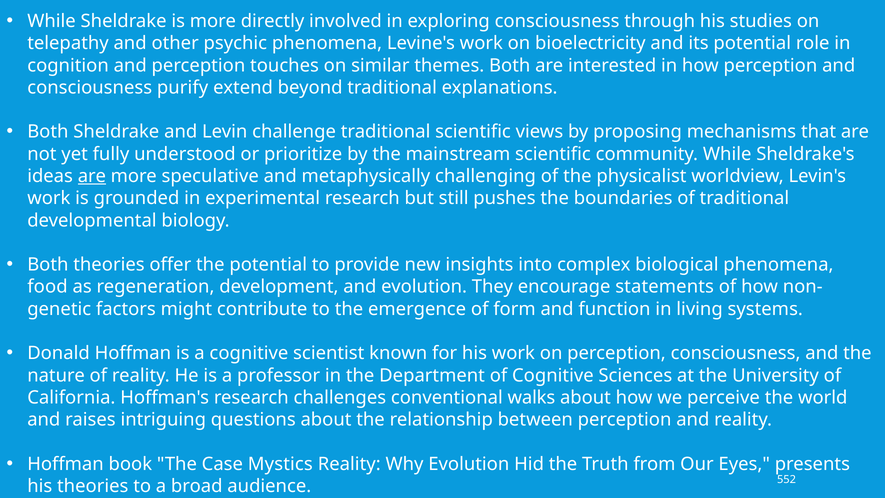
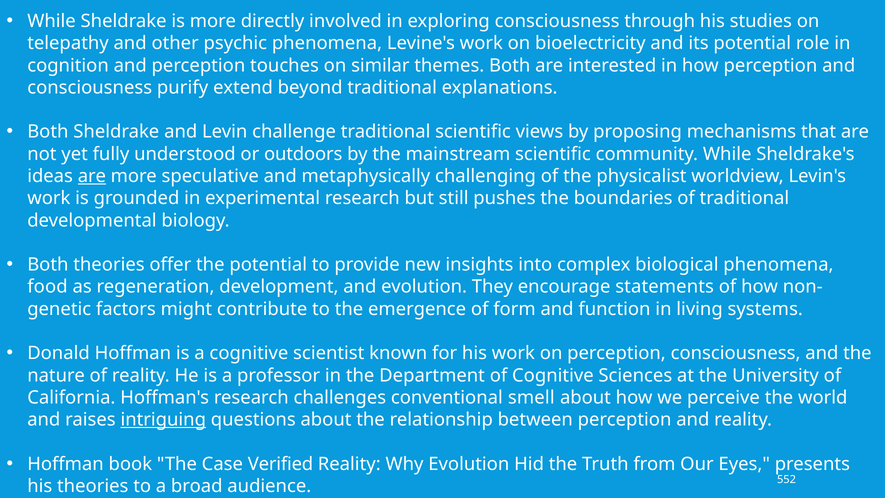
prioritize: prioritize -> outdoors (303, 154)
walks: walks -> smell (531, 397)
intriguing underline: none -> present (163, 420)
Mystics: Mystics -> Verified (280, 464)
